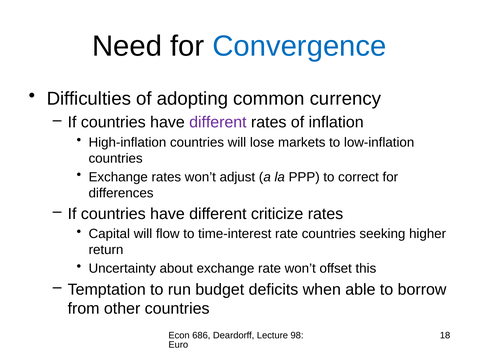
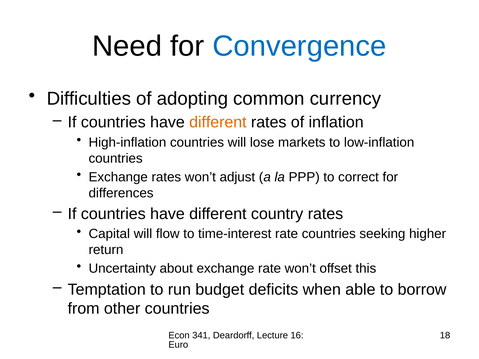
different colour: purple -> orange (218, 122)
criticize: criticize -> country (277, 214)
686: 686 -> 341 (201, 336)
98: 98 -> 16 (297, 336)
